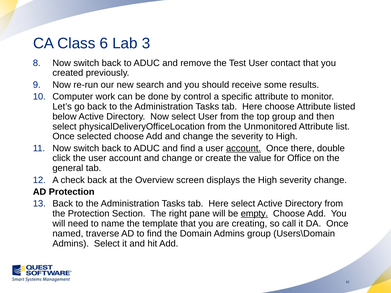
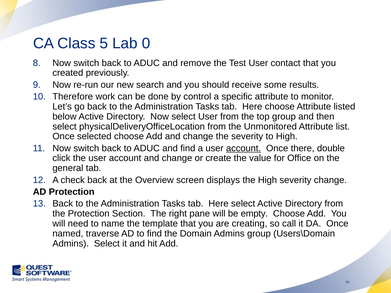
6: 6 -> 5 (104, 43)
3: 3 -> 0 (146, 43)
Computer: Computer -> Therefore (73, 97)
empty underline: present -> none (254, 214)
